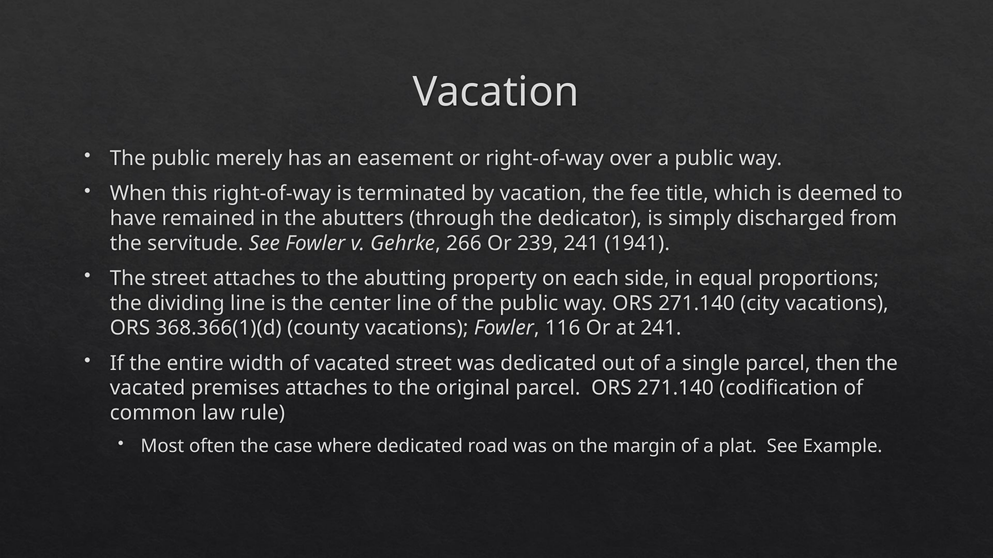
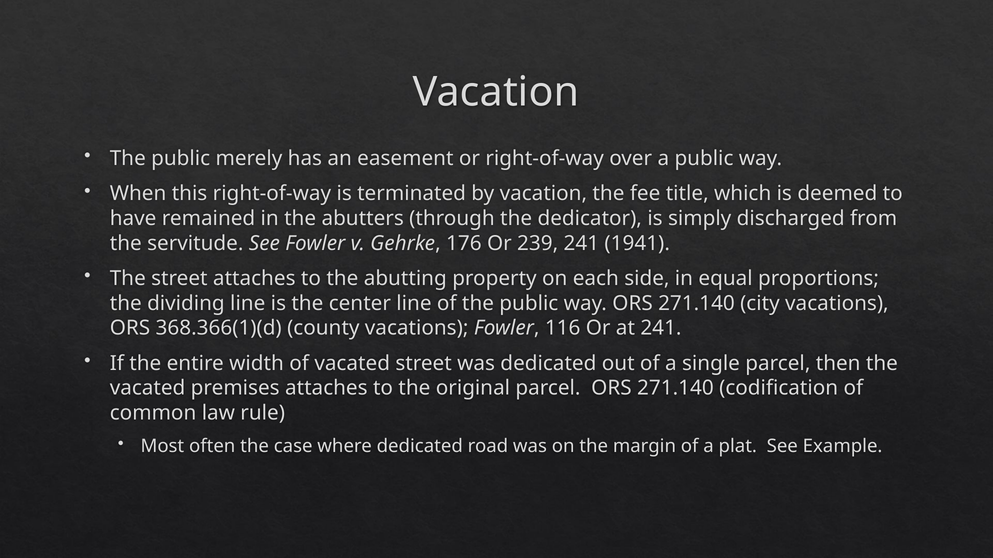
266: 266 -> 176 (464, 244)
